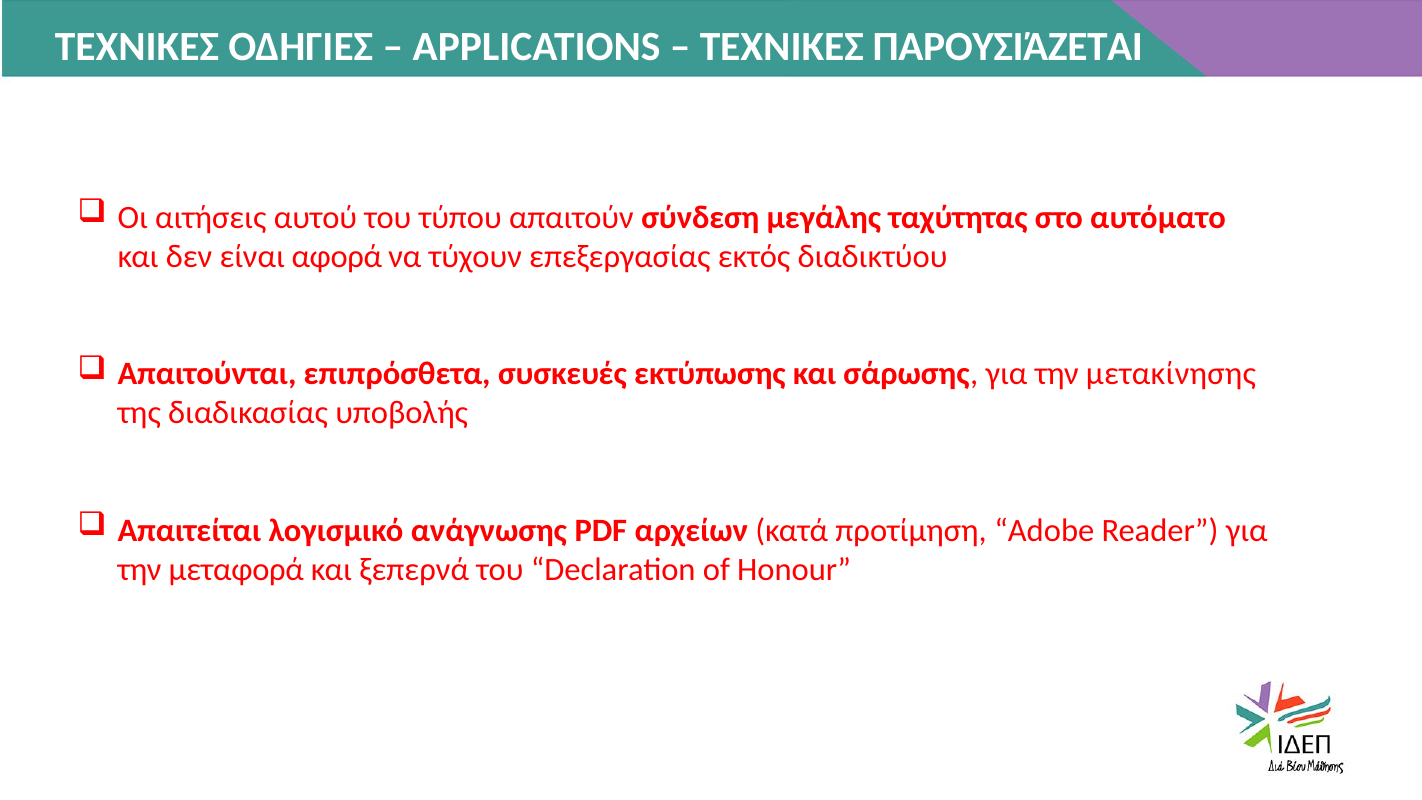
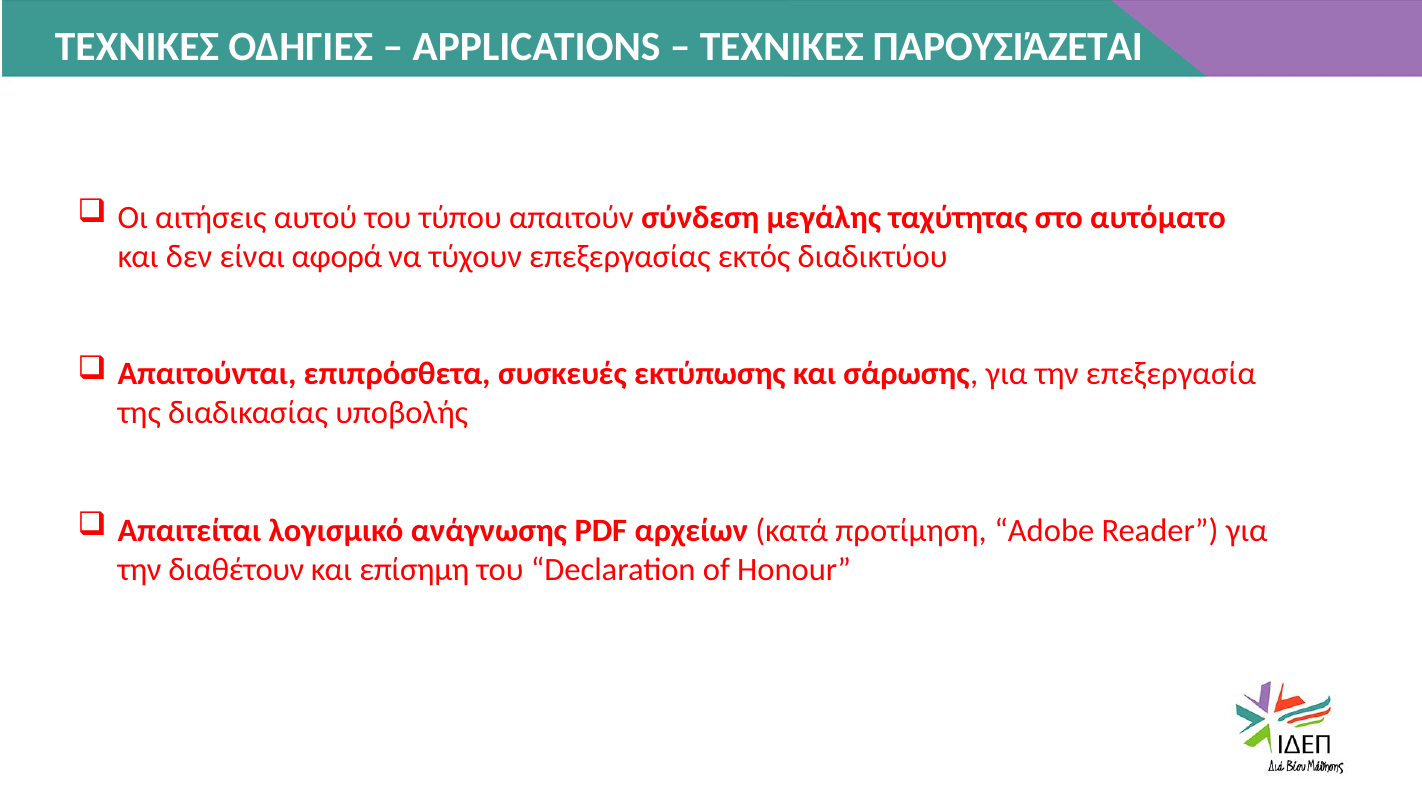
μετακίνησης: μετακίνησης -> επεξεργασία (1171, 374)
μεταφορά: μεταφορά -> διαθέτουν (236, 569)
ξεπερνά: ξεπερνά -> επίσημη (414, 569)
